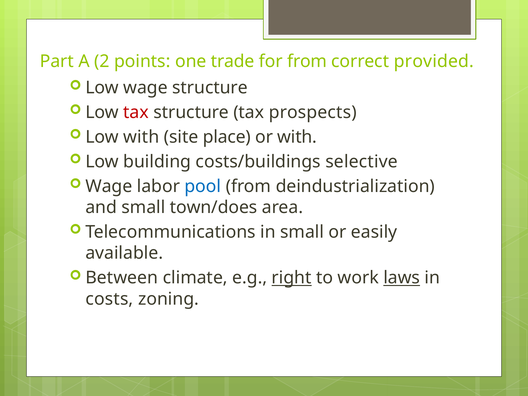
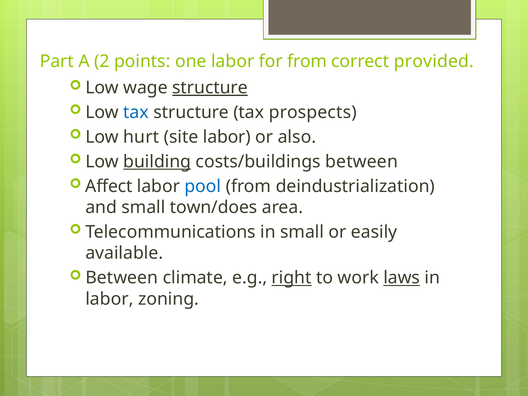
one trade: trade -> labor (233, 61)
structure underline: none -> present (210, 88)
tax colour: red -> blue (136, 112)
Low with: with -> hurt (141, 137)
site place: place -> labor (227, 137)
or with: with -> also (297, 137)
building underline: none -> present (157, 162)
costs/buildings selective: selective -> between (362, 162)
Wage: Wage -> Affect (109, 186)
costs: costs -> labor (109, 299)
